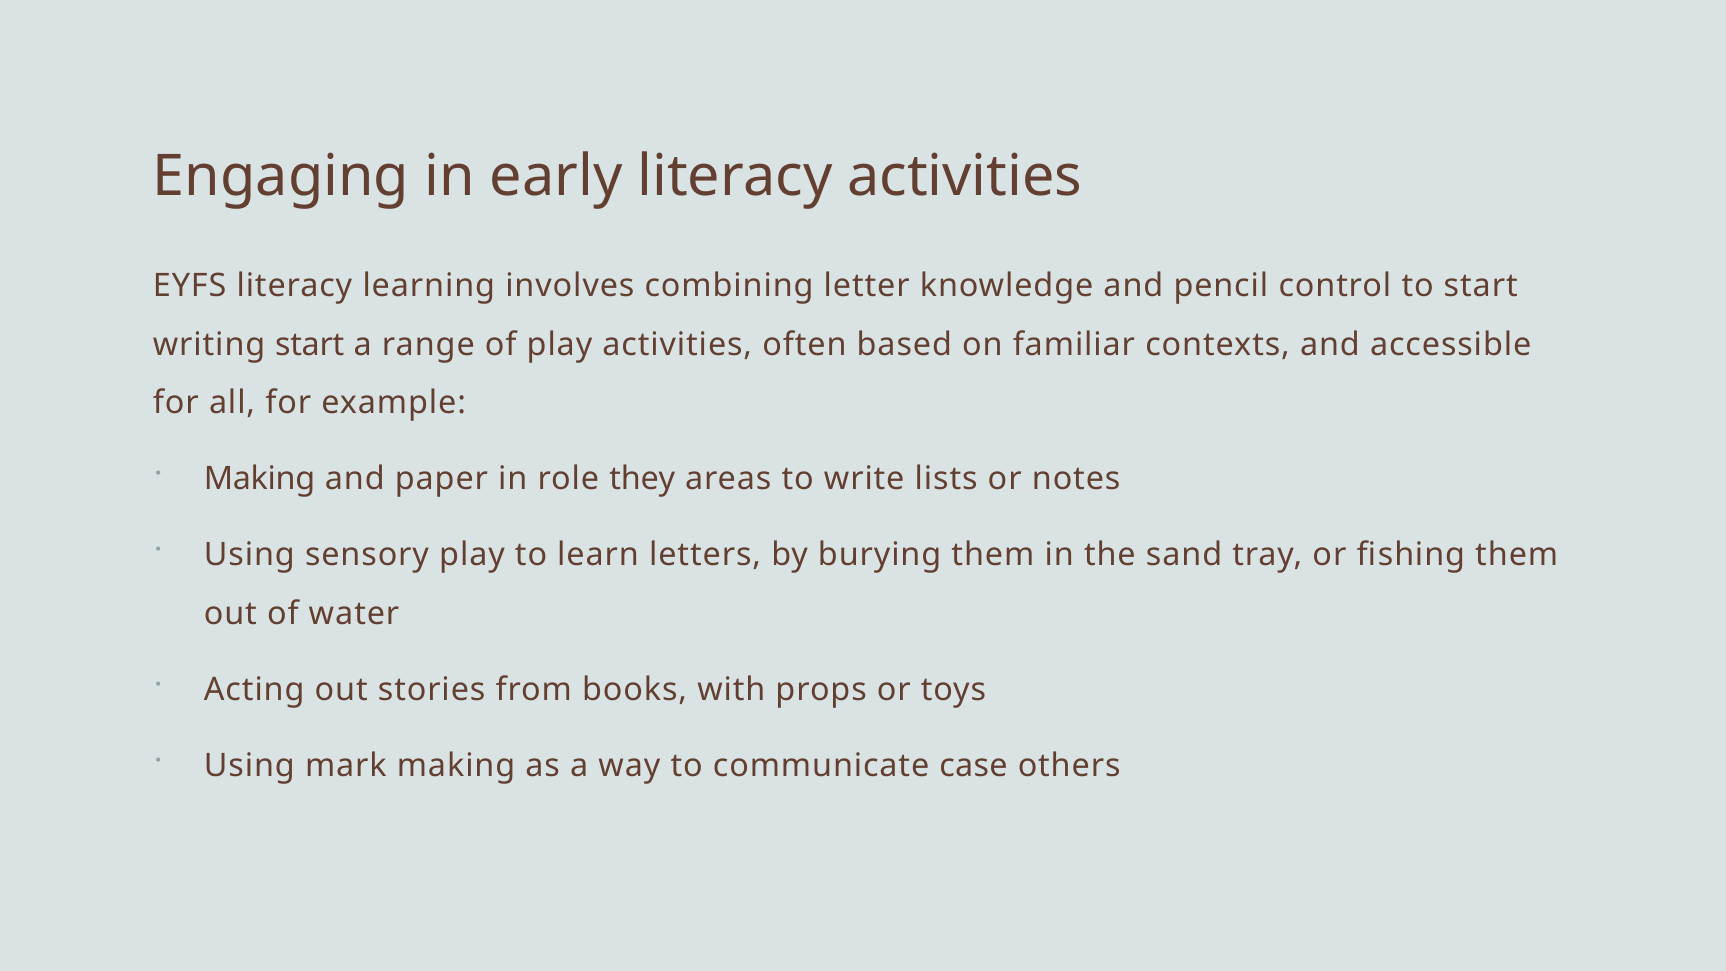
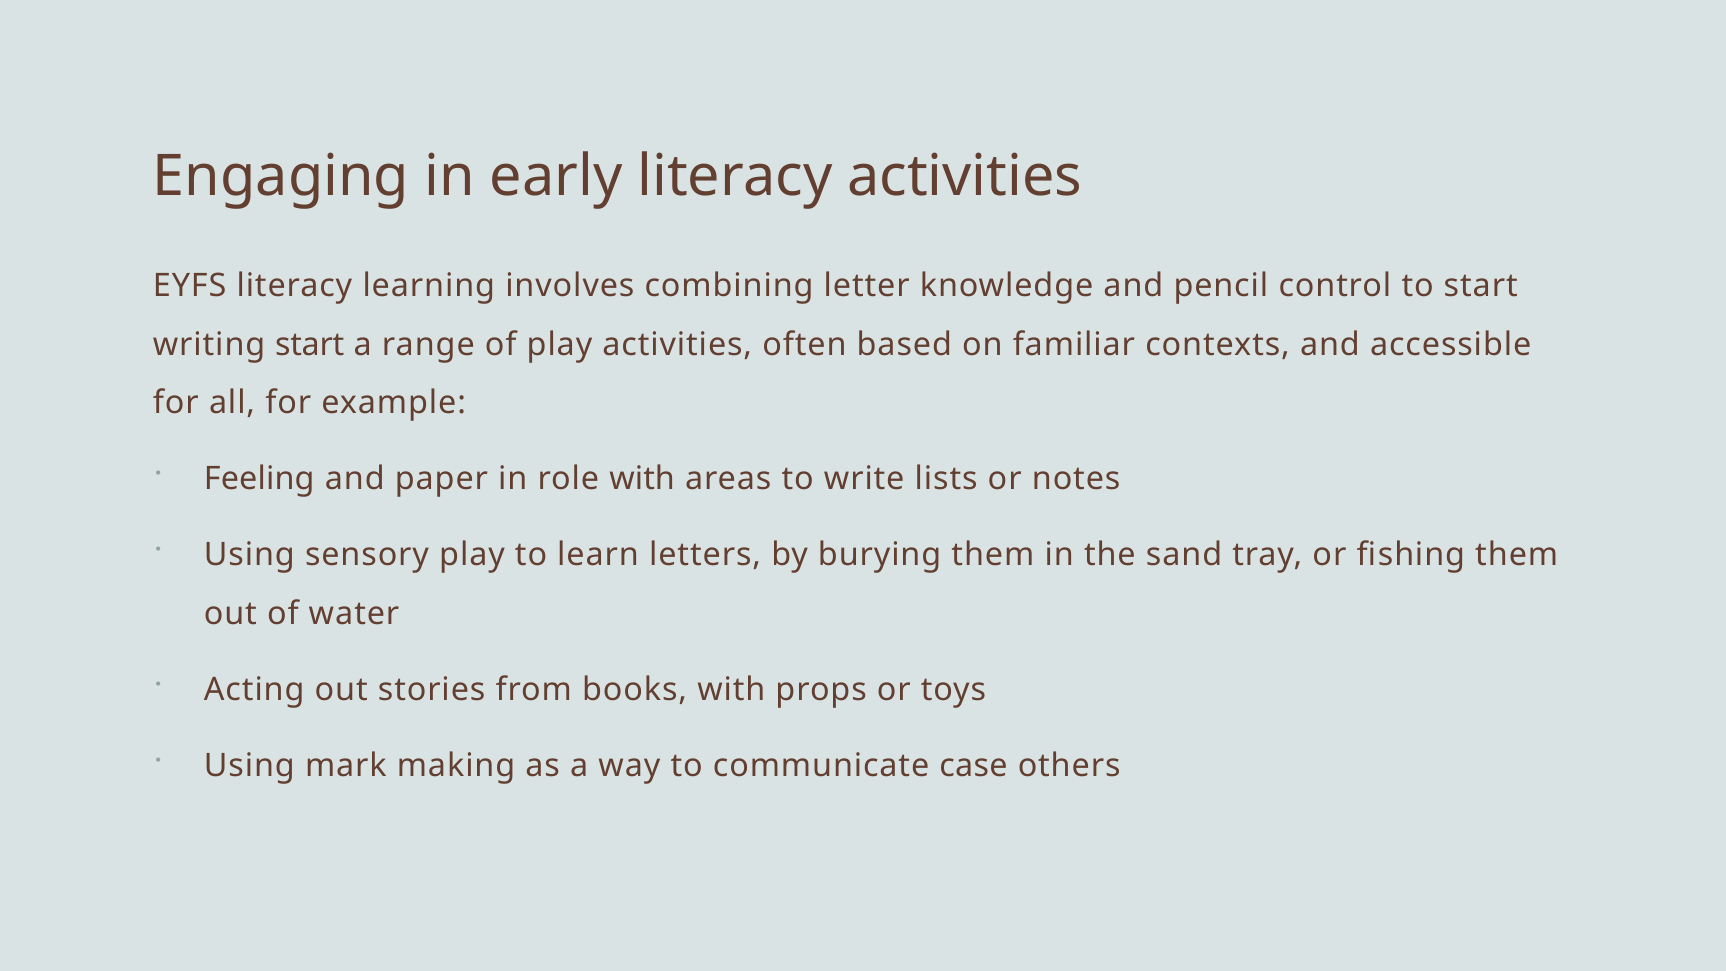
Making: Making -> Feeling (259, 479)
role they: they -> with (642, 479)
